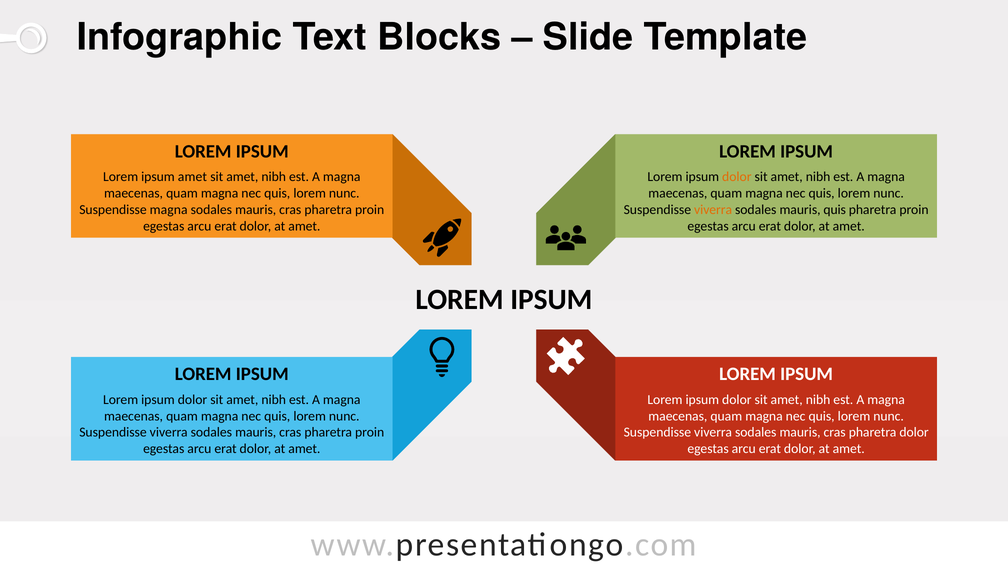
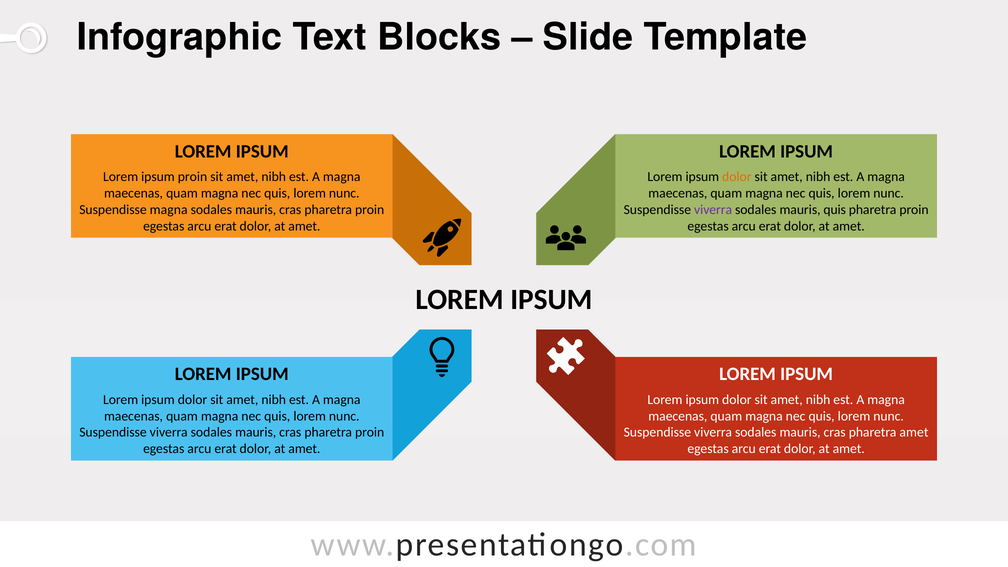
ipsum amet: amet -> proin (192, 177)
viverra colour: orange -> purple (713, 210)
pharetra dolor: dolor -> amet (914, 432)
